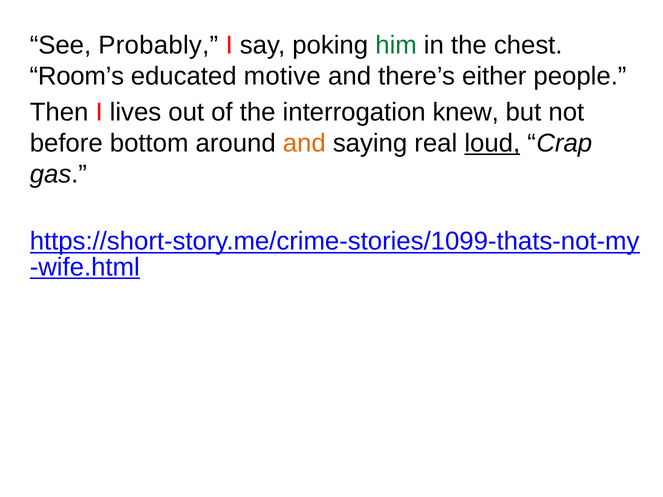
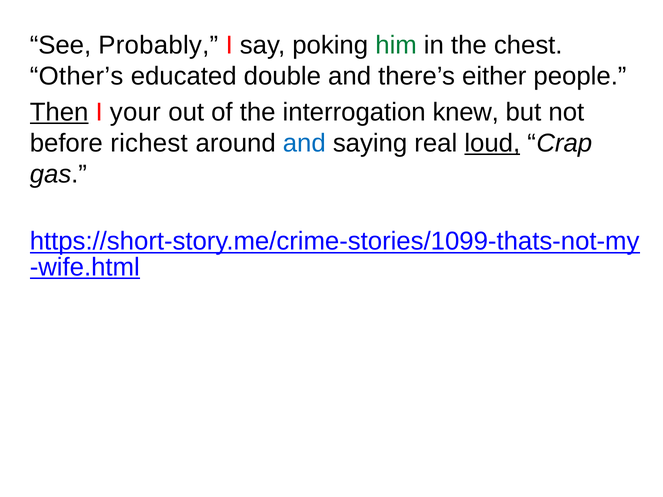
Room’s: Room’s -> Other’s (77, 76)
motive: motive -> double (282, 76)
Then underline: none -> present (59, 112)
lives: lives -> your (135, 112)
bottom: bottom -> richest (149, 143)
and colour: orange -> blue (304, 143)
